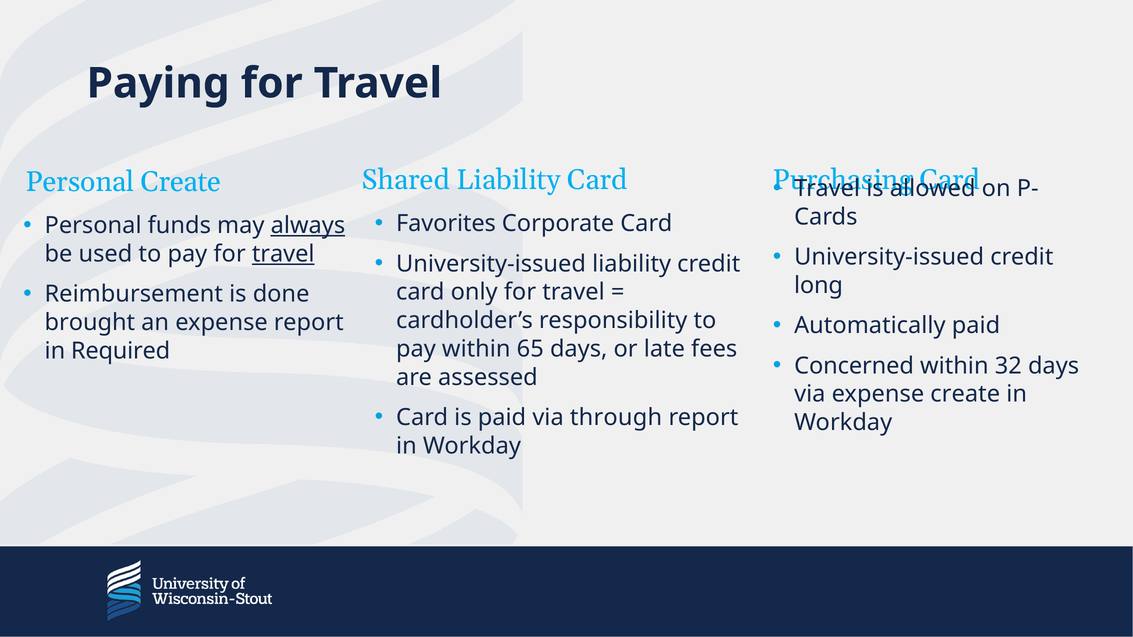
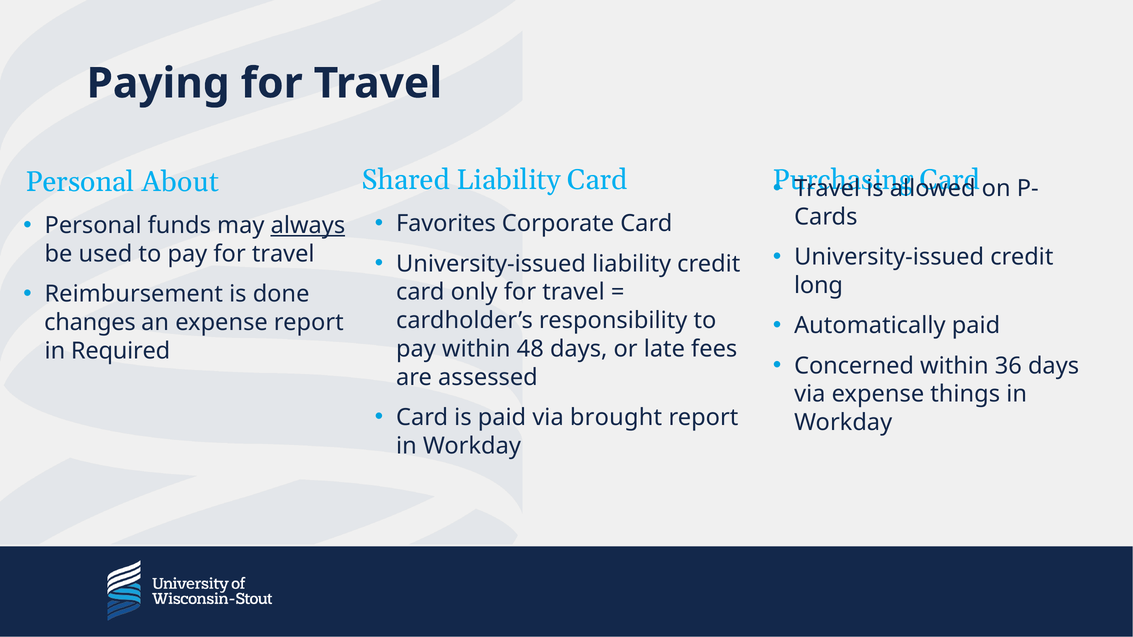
Personal Create: Create -> About (181, 182)
travel underline: present -> none (283, 254)
brought: brought -> changes (90, 323)
65: 65 -> 48 (530, 349)
32: 32 -> 36 (1008, 366)
expense create: create -> things (965, 394)
through: through -> brought (616, 418)
